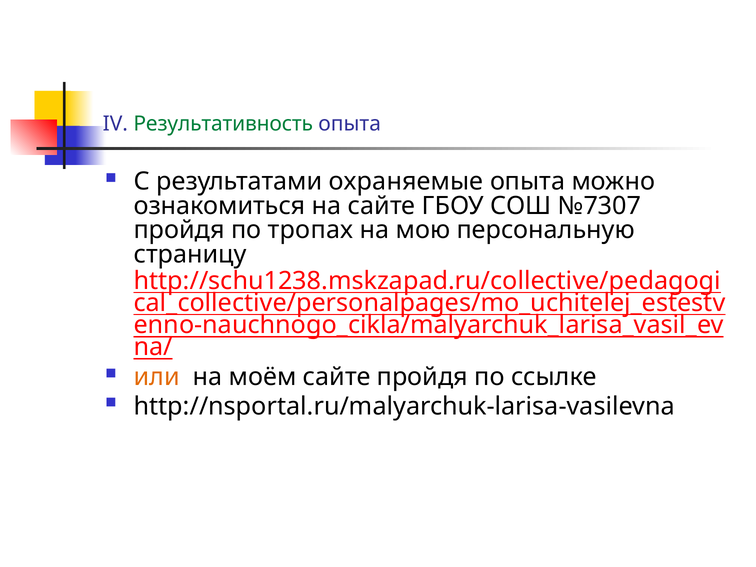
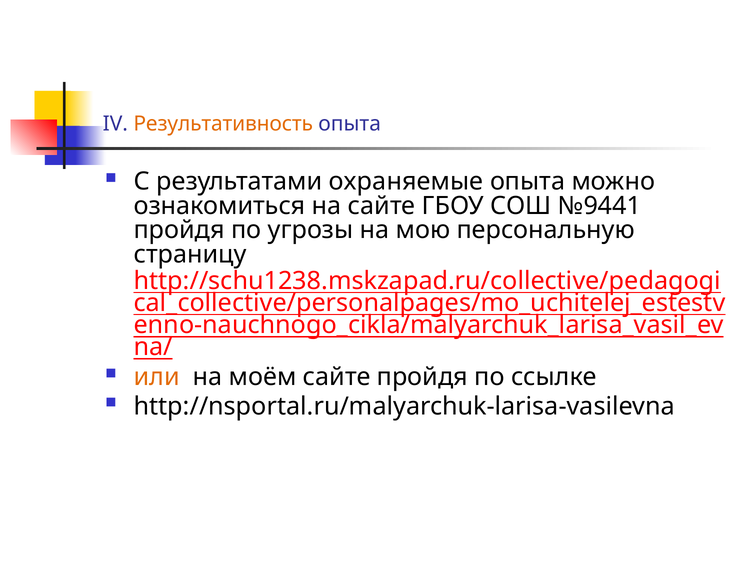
Результативность colour: green -> orange (223, 124)
№7307: №7307 -> №9441 (599, 206)
тропах: тропах -> угрозы (311, 230)
